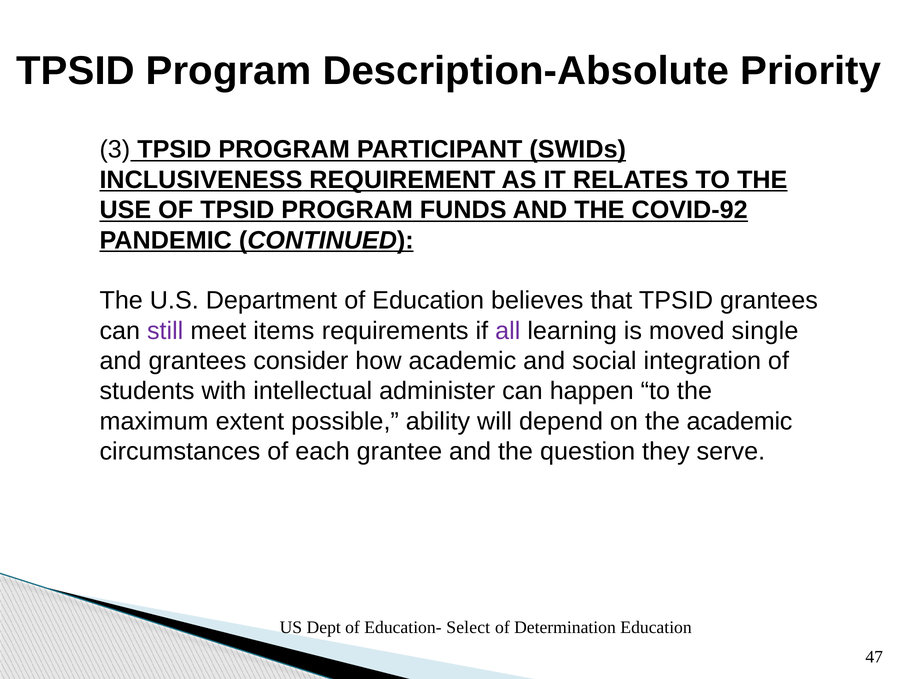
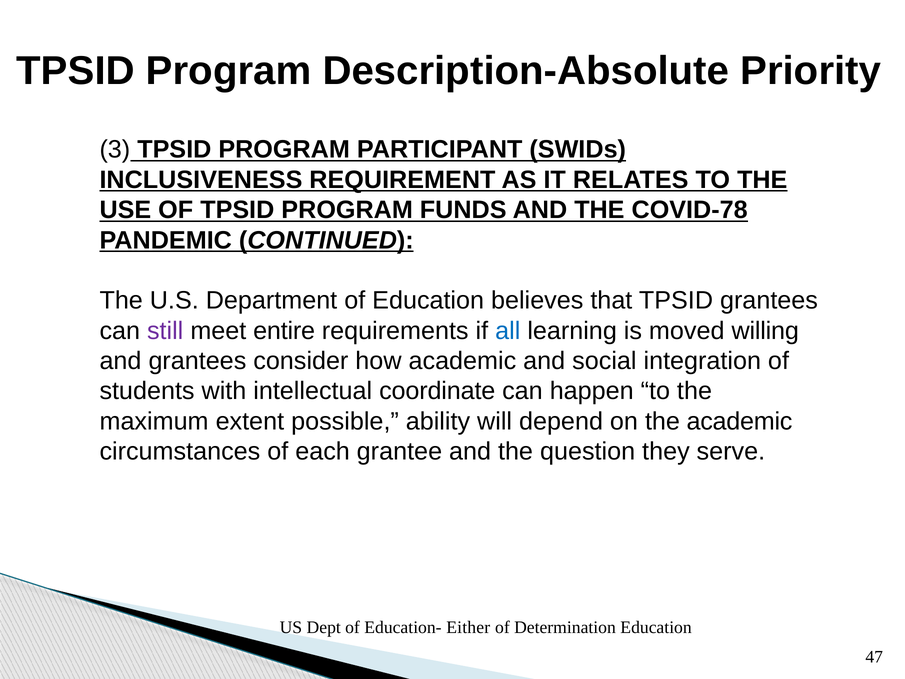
COVID-92: COVID-92 -> COVID-78 (690, 210)
items: items -> entire (284, 331)
all colour: purple -> blue (508, 331)
single: single -> willing (765, 331)
administer: administer -> coordinate (437, 391)
Select: Select -> Either (468, 627)
